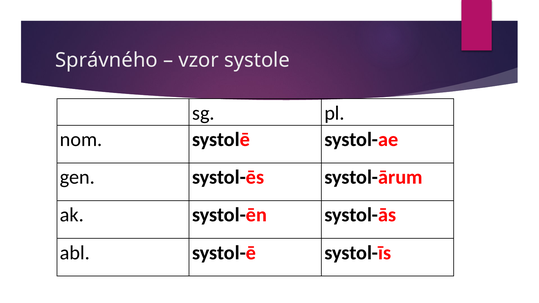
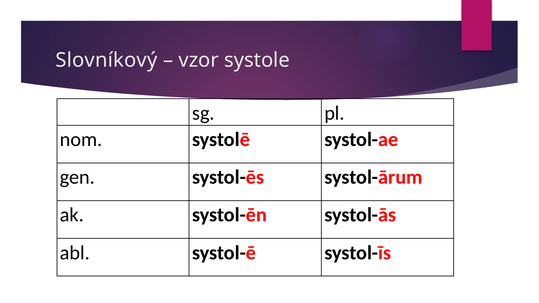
Správného: Správného -> Slovníkový (106, 60)
